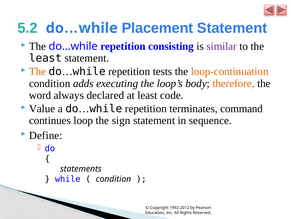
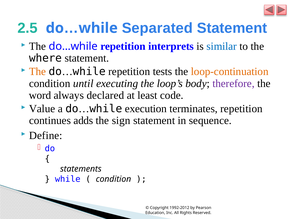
5.2: 5.2 -> 2.5 (28, 28)
Placement: Placement -> Separated (157, 28)
consisting: consisting -> interprets (171, 46)
similar colour: purple -> blue (222, 46)
least: least -> where (45, 58)
adds: adds -> until (83, 83)
therefore colour: orange -> purple (233, 83)
a do…while repetition: repetition -> execution (146, 108)
terminates command: command -> repetition (241, 108)
loop: loop -> adds (83, 120)
